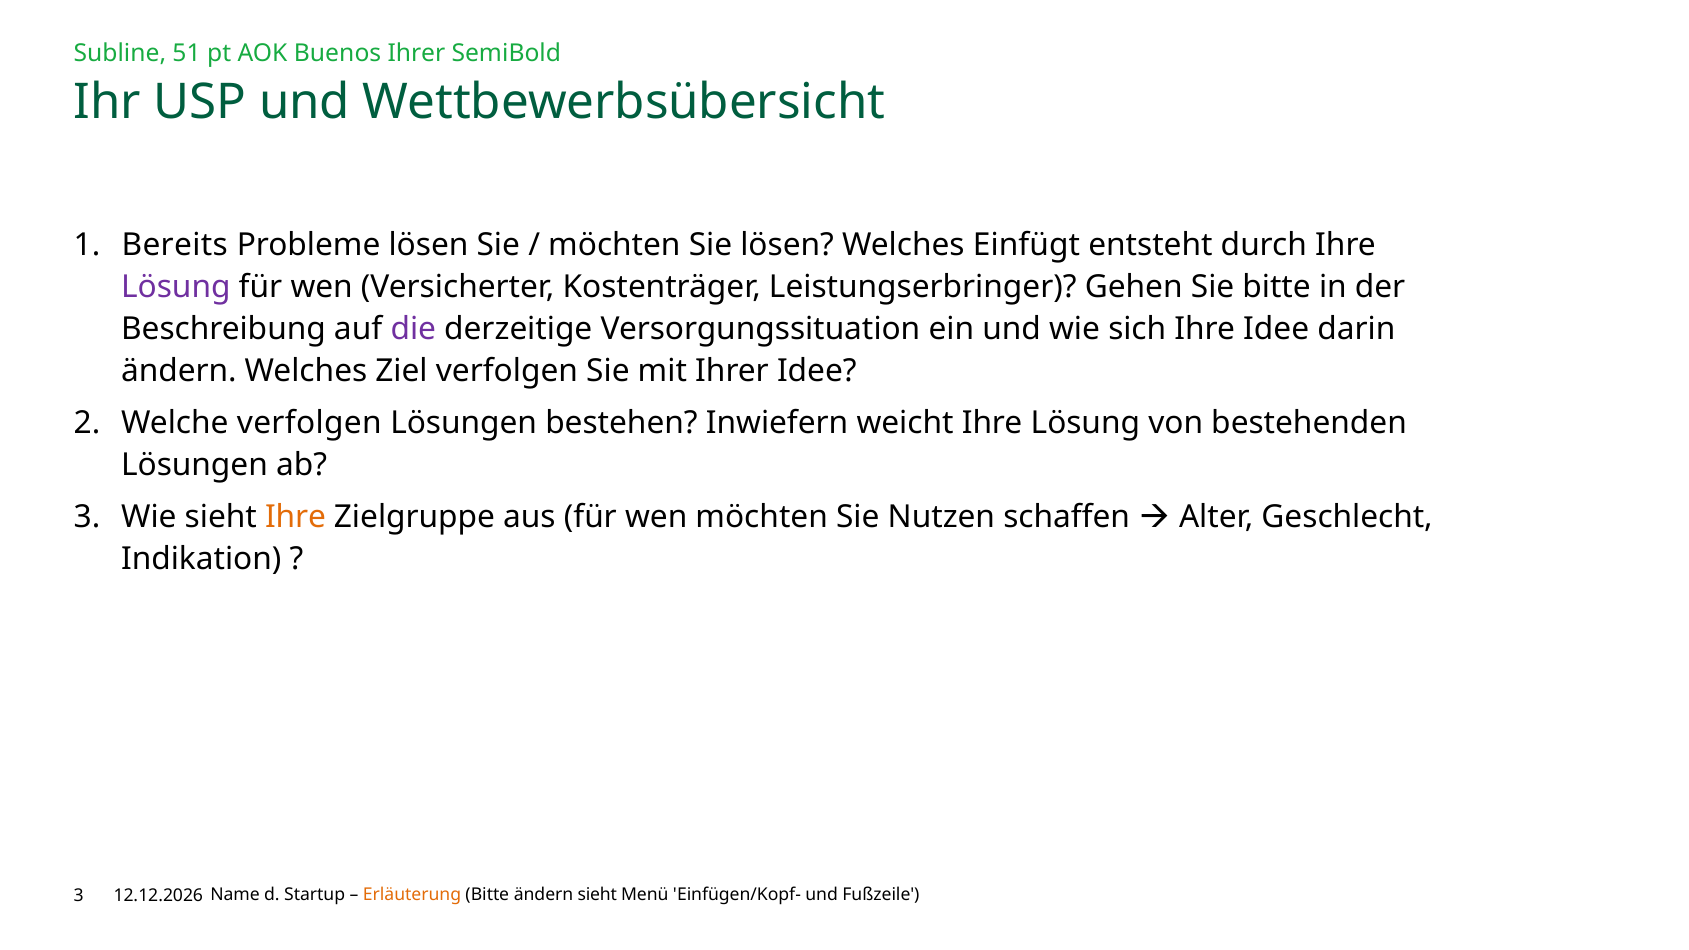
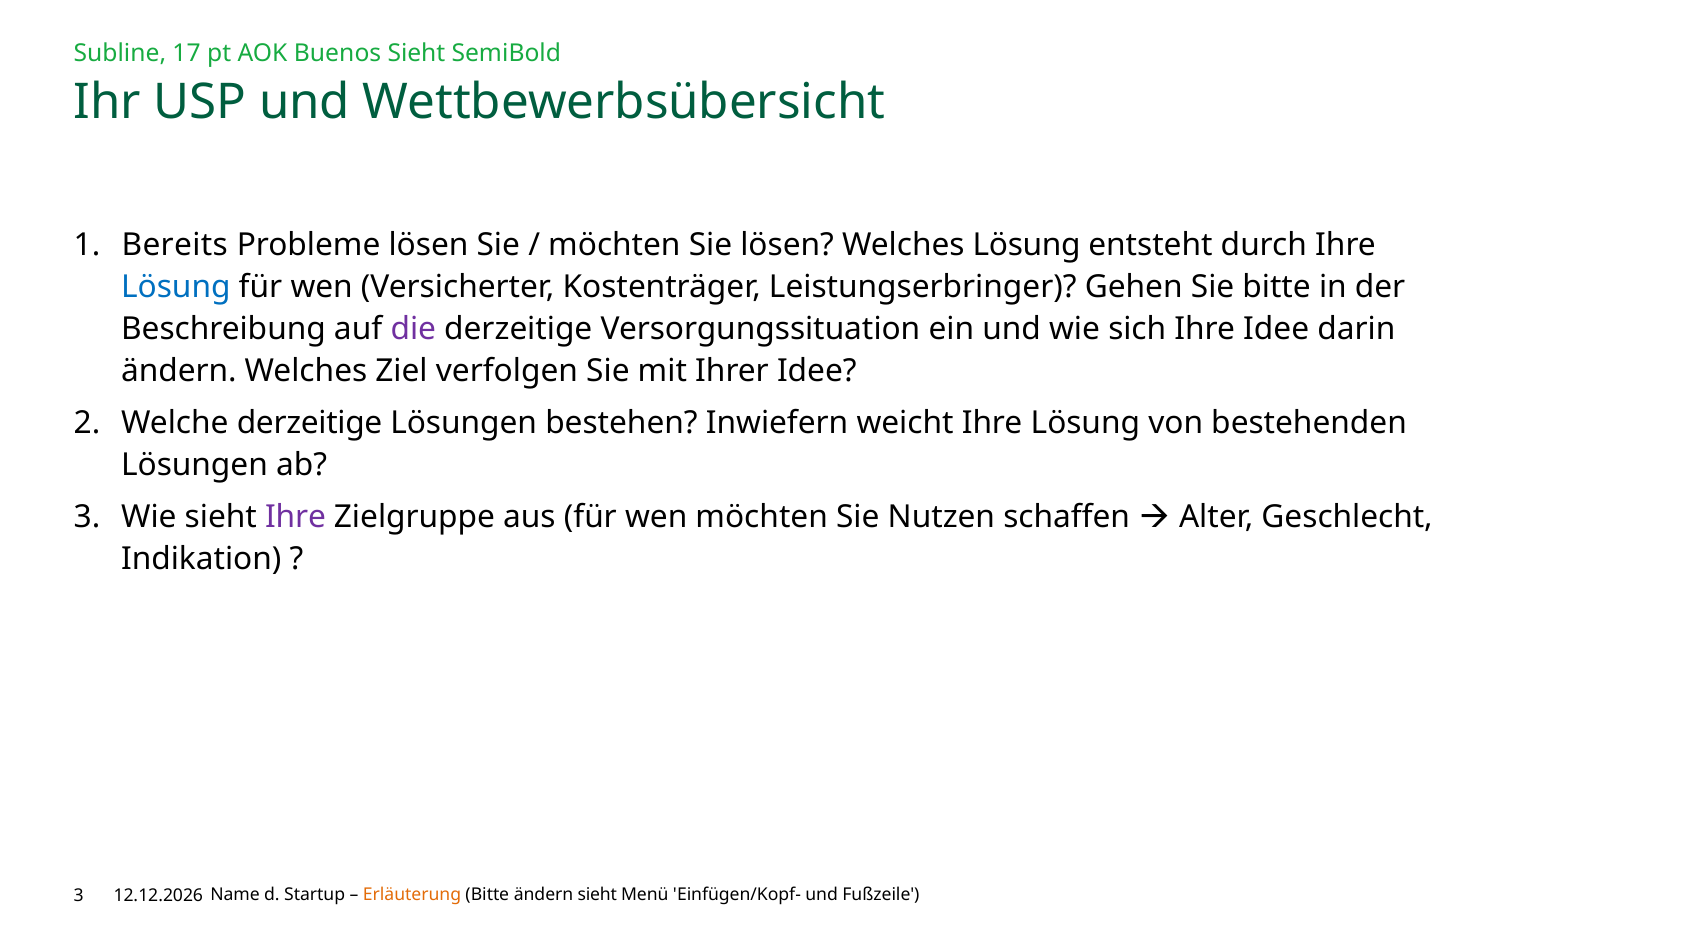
51: 51 -> 17 (187, 53)
Buenos Ihrer: Ihrer -> Sieht (416, 53)
Welches Einfügt: Einfügt -> Lösung (1027, 245)
Lösung colour: purple -> blue (176, 287)
Welche verfolgen: verfolgen -> derzeitige (310, 423)
Ihre colour: orange -> purple (295, 517)
